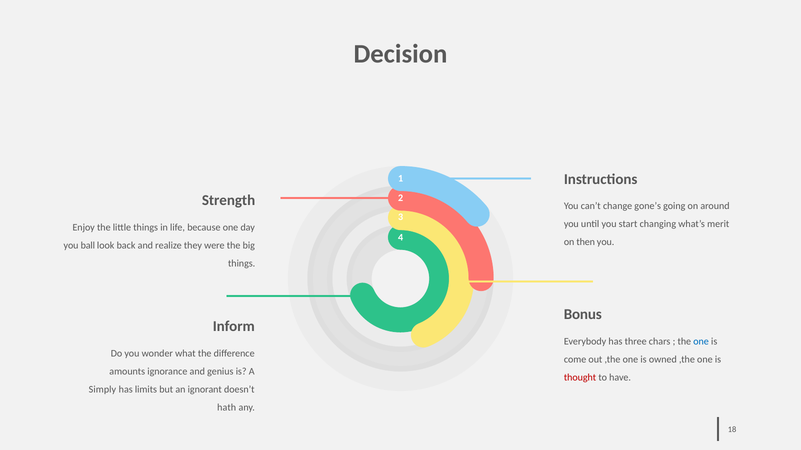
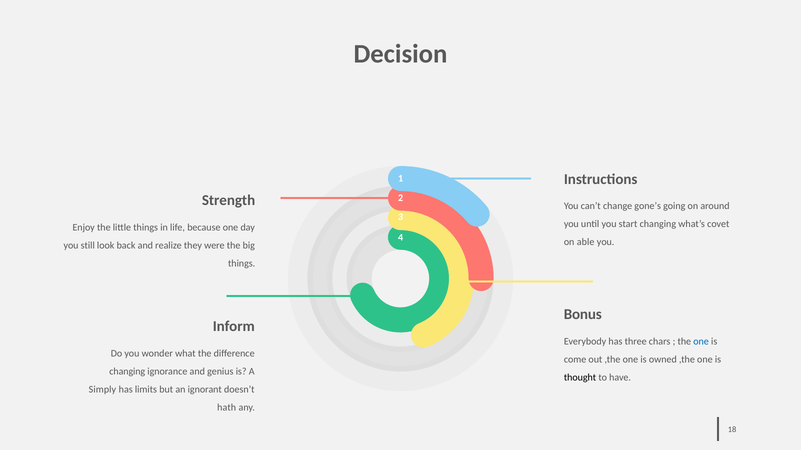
merit: merit -> covet (718, 224)
then: then -> able (586, 242)
ball: ball -> still (88, 246)
amounts: amounts -> changing (127, 372)
thought colour: red -> black (580, 378)
